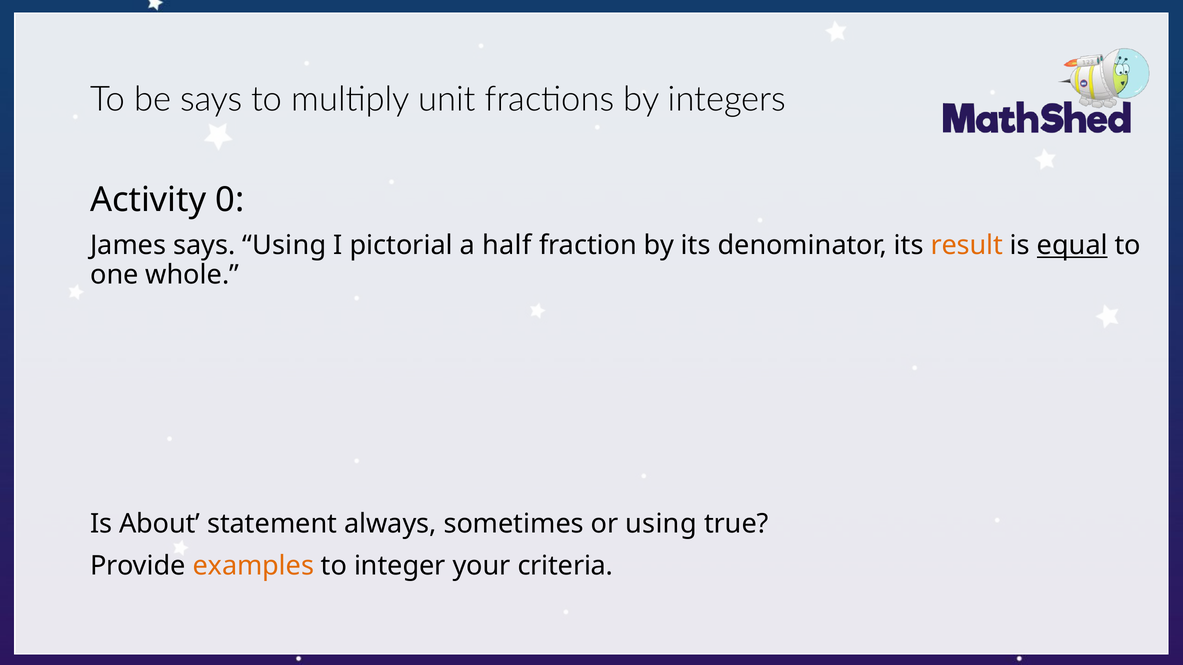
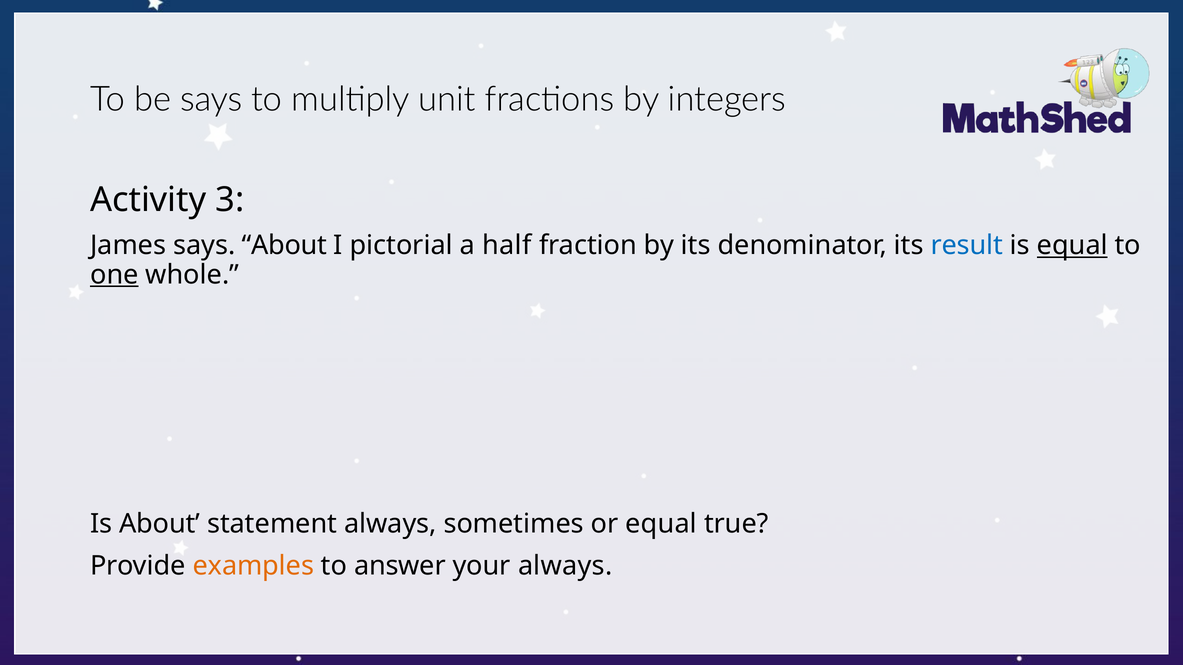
0: 0 -> 3 (230, 200)
says Using: Using -> About (285, 246)
result colour: orange -> blue (967, 246)
one underline: none -> present (114, 275)
or using: using -> equal (661, 524)
integer: integer -> answer (400, 566)
your criteria: criteria -> always (565, 566)
